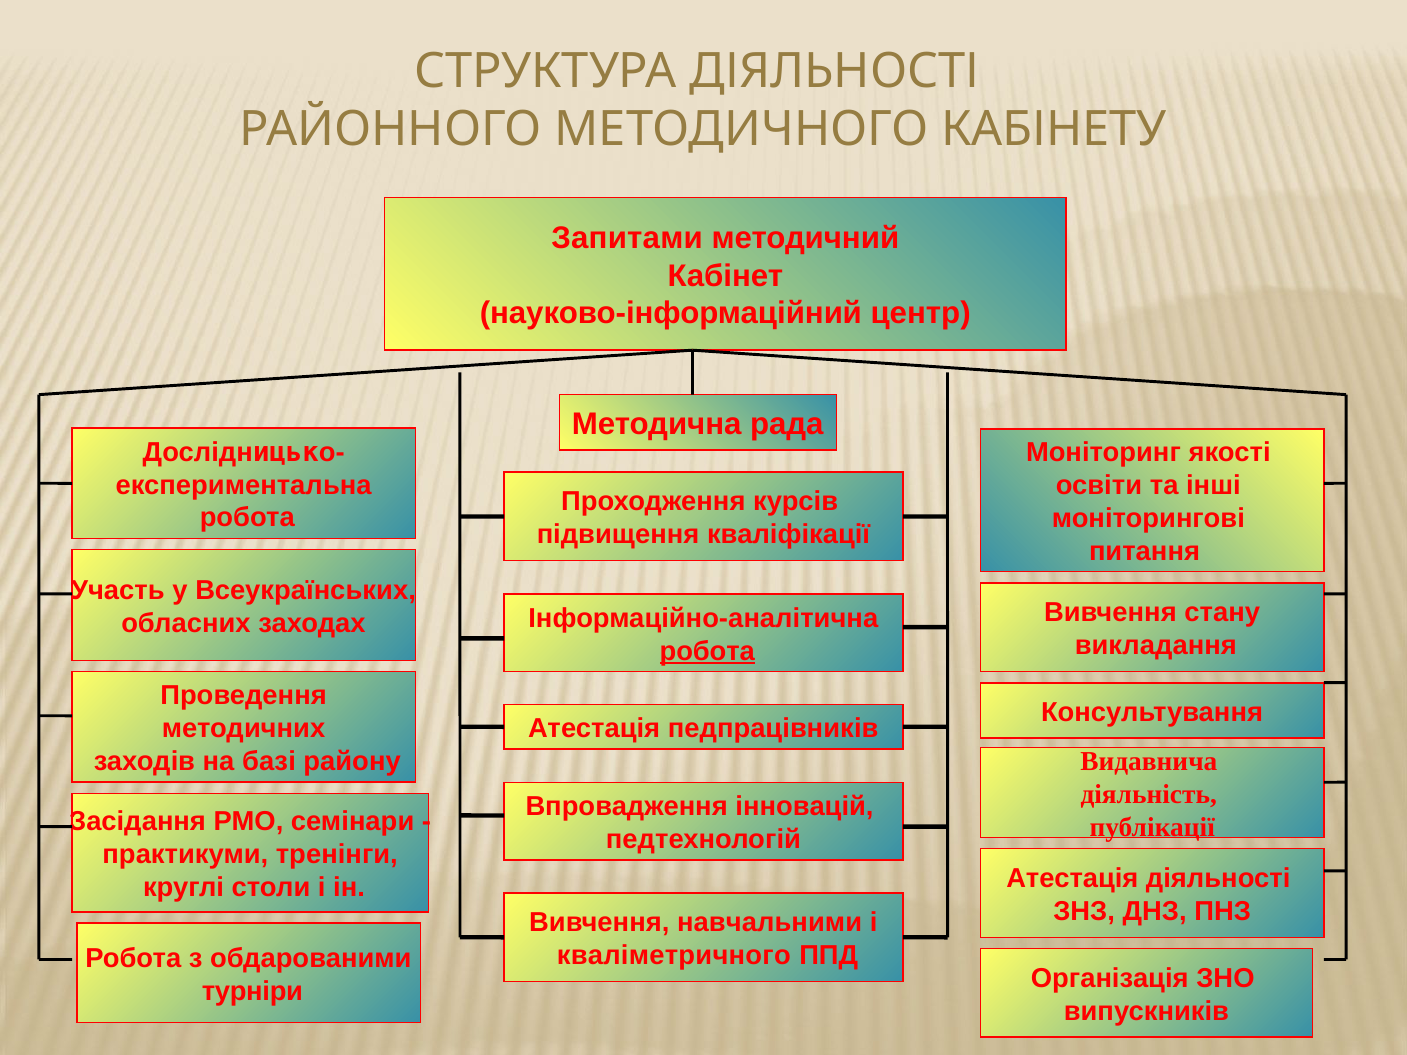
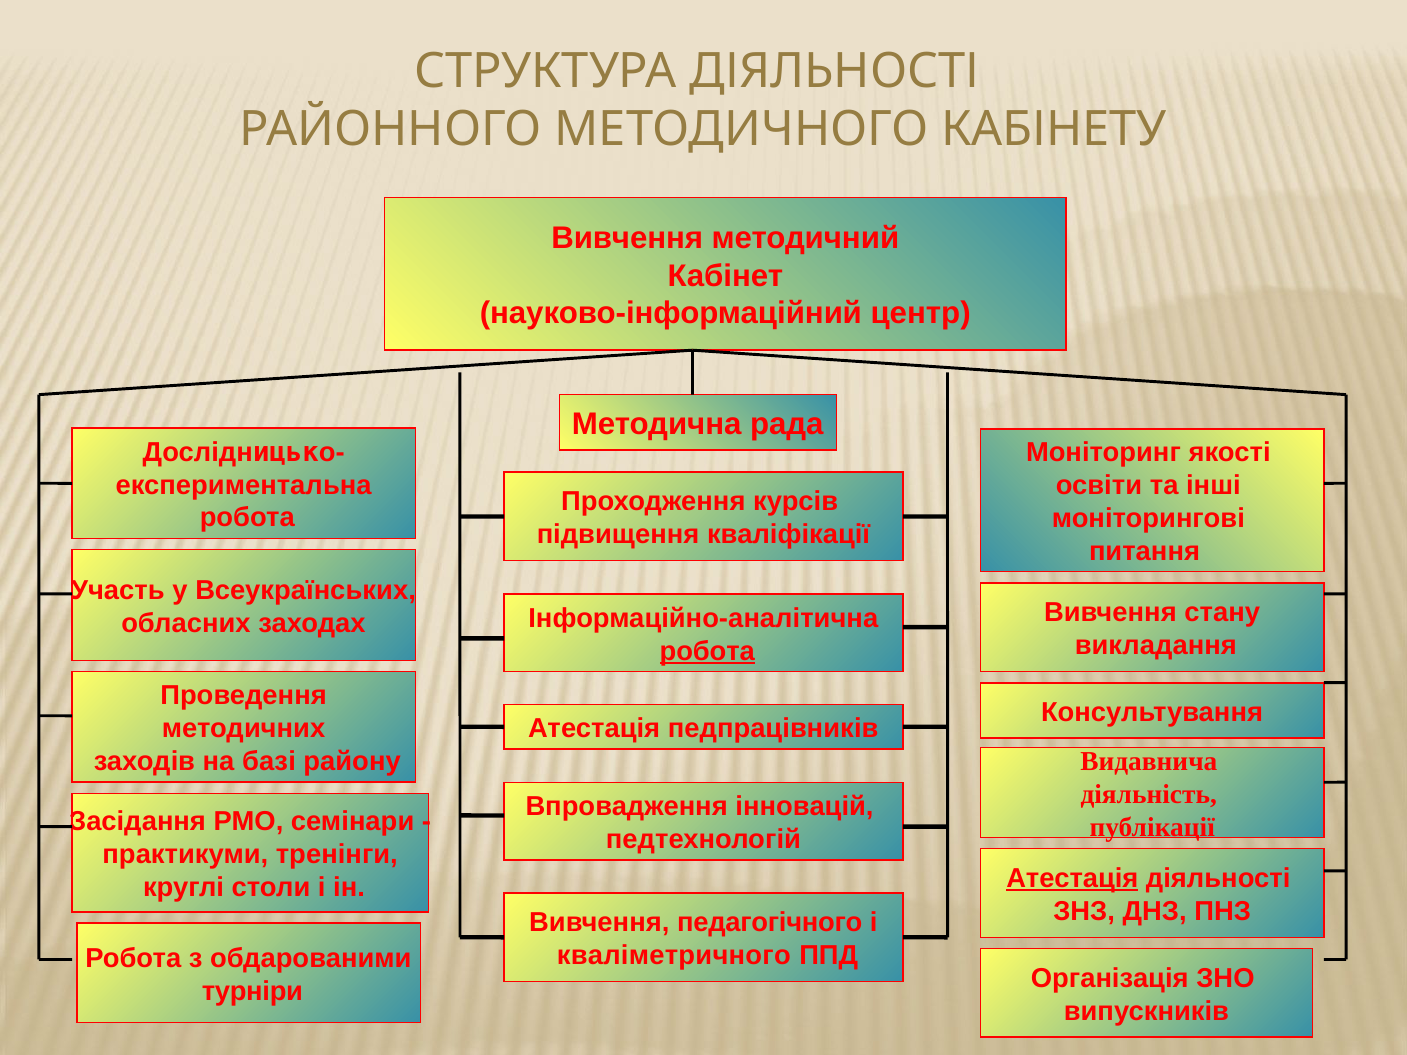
Запитами: Запитами -> Вивчення (627, 239)
Атестація underline: none -> present (1072, 879)
навчальними: навчальними -> педагогічного (770, 923)
